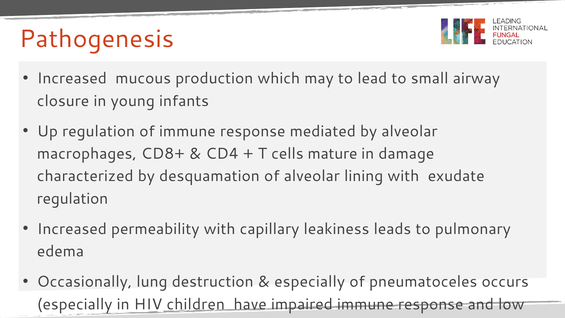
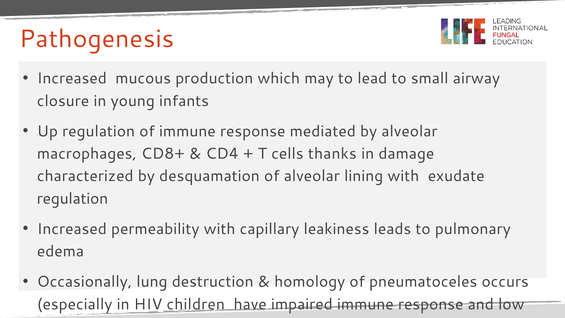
mature: mature -> thanks (332, 154)
especially: especially -> homology (310, 282)
